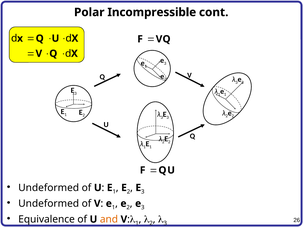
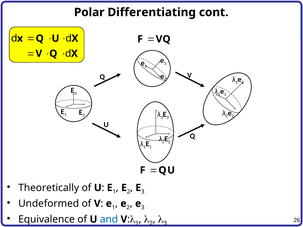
Incompressible: Incompressible -> Differentiating (152, 12)
Undeformed: Undeformed -> Theoretically (49, 188)
and colour: orange -> blue (109, 220)
